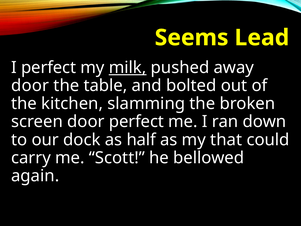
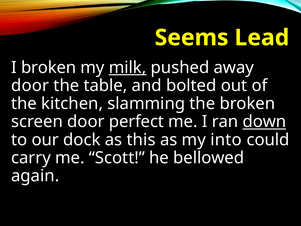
I perfect: perfect -> broken (49, 67)
down underline: none -> present (264, 122)
half: half -> this (141, 140)
that: that -> into (226, 140)
